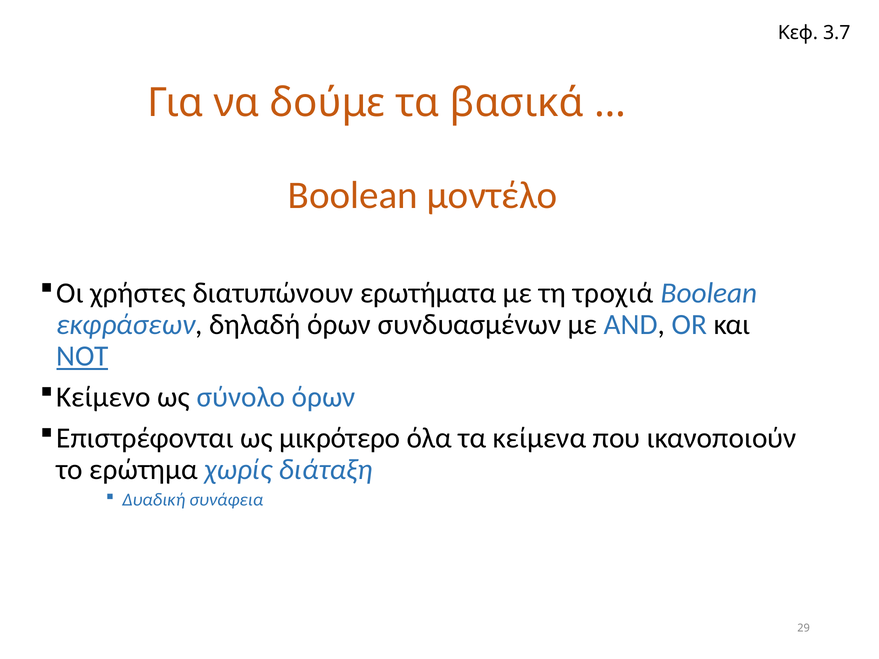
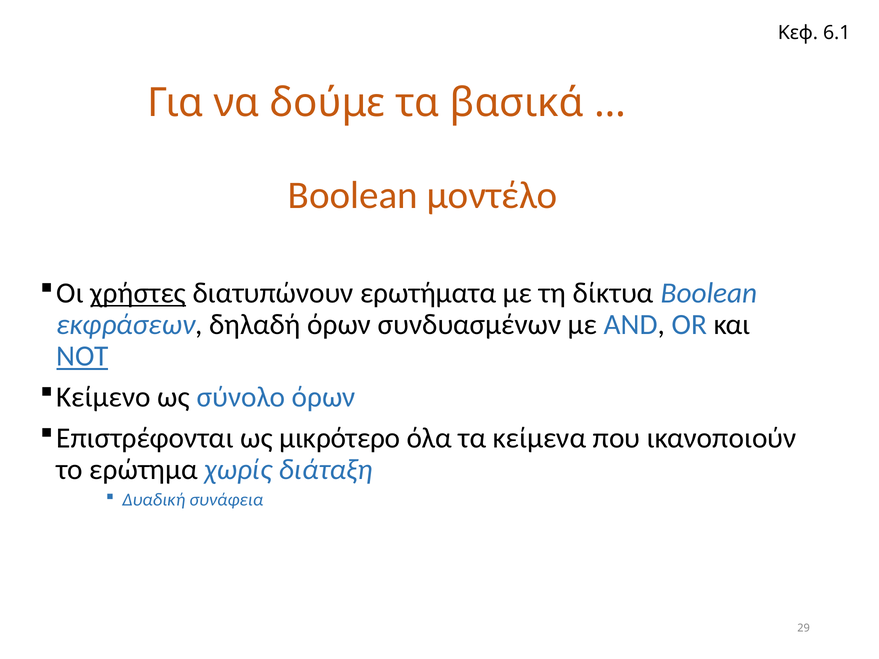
3.7: 3.7 -> 6.1 (837, 33)
χρήστες underline: none -> present (138, 293)
τροχιά: τροχιά -> δίκτυα (613, 293)
